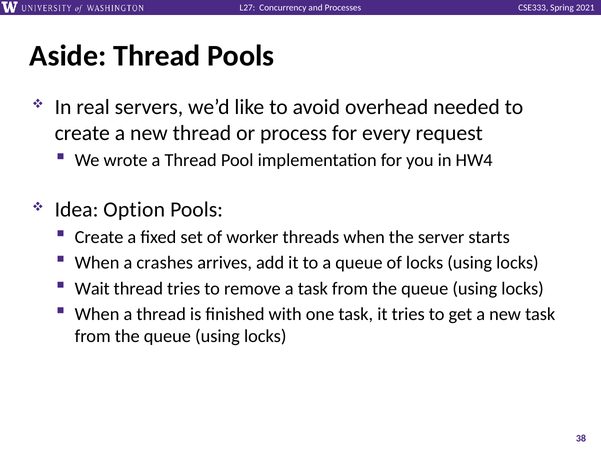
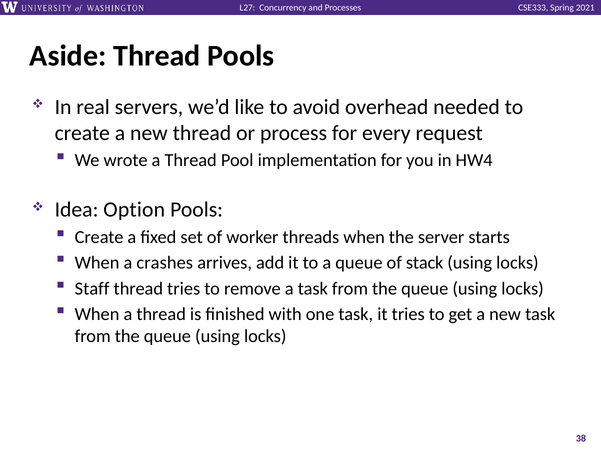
of locks: locks -> stack (425, 263)
Wait: Wait -> Staff (92, 289)
